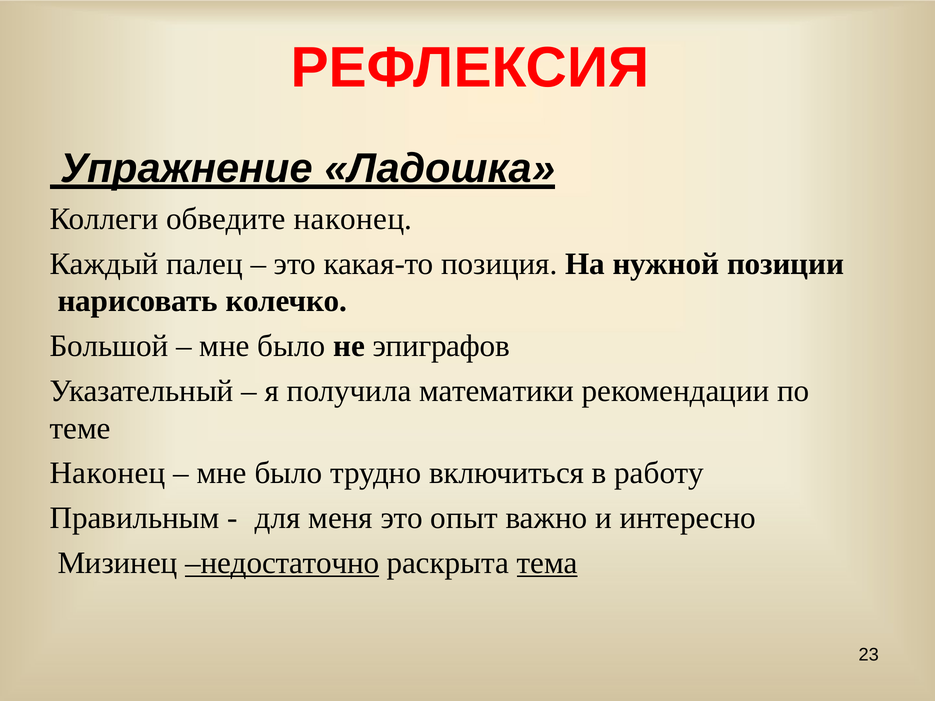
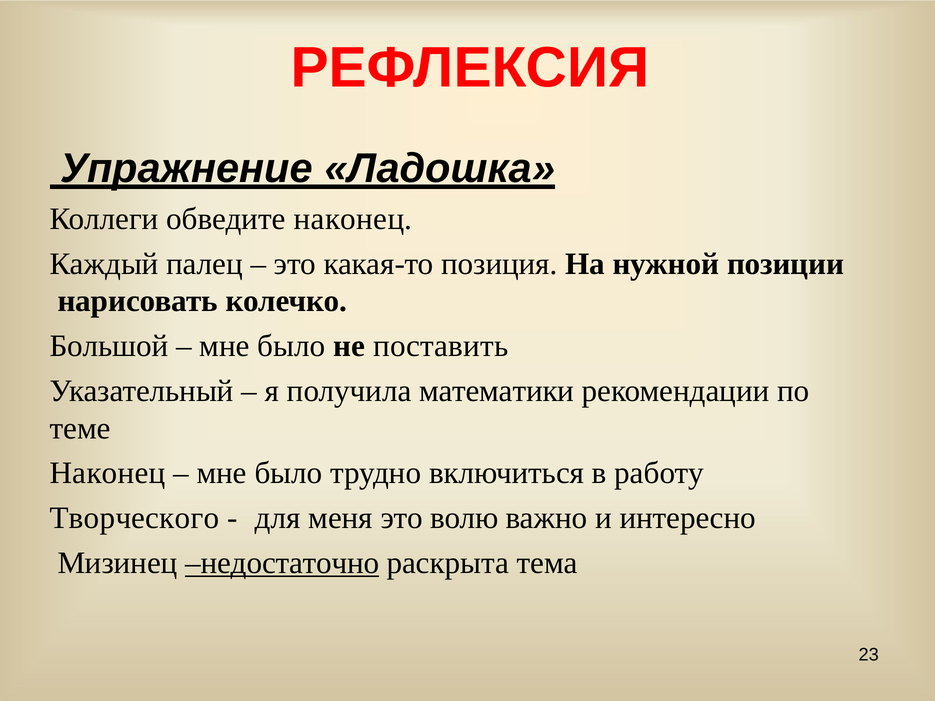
эпиграфов: эпиграфов -> поставить (441, 346)
Правильным: Правильным -> Творческого (134, 518)
опыт: опыт -> волю (464, 518)
тема underline: present -> none (547, 563)
